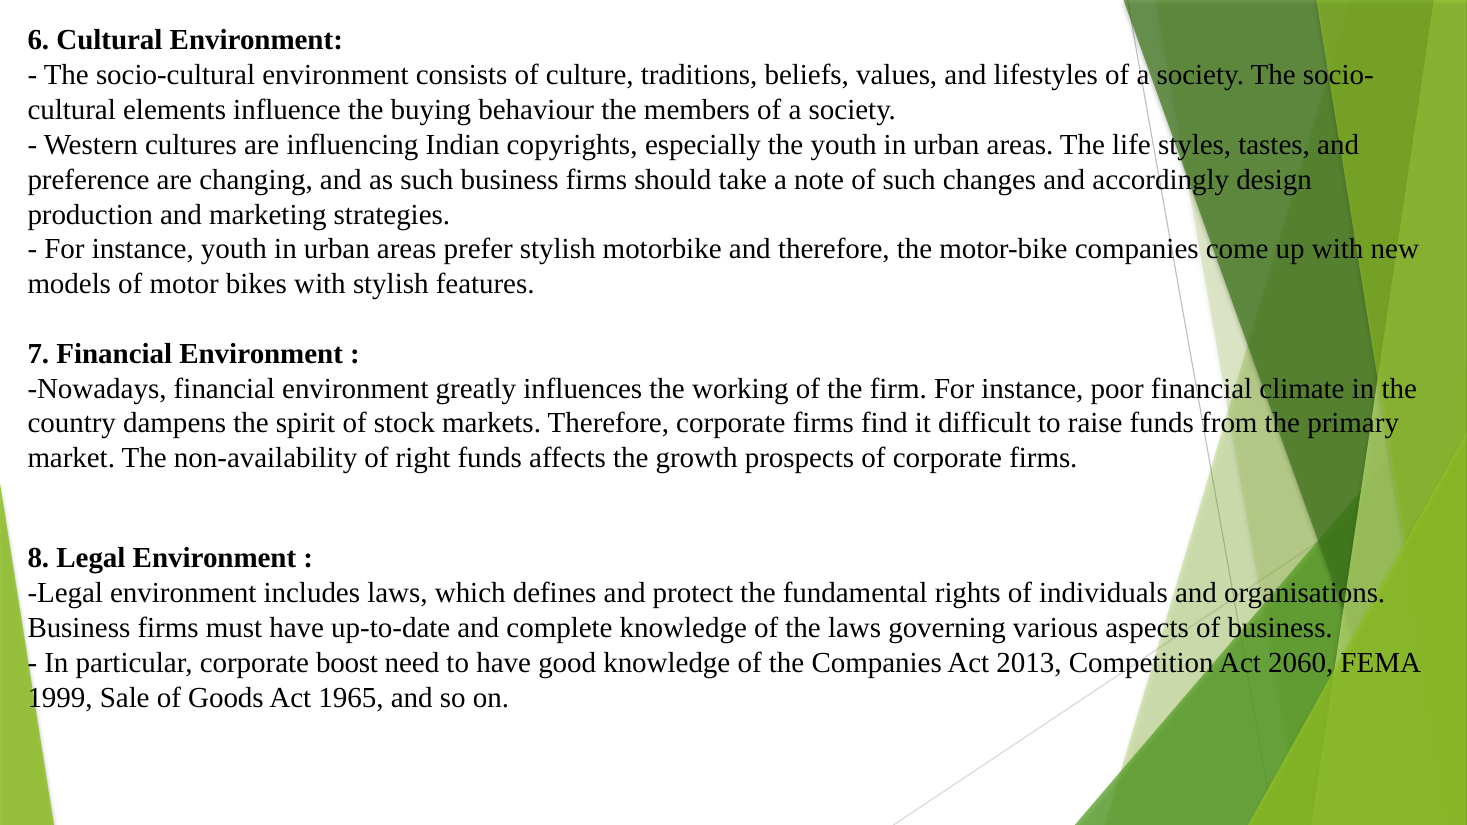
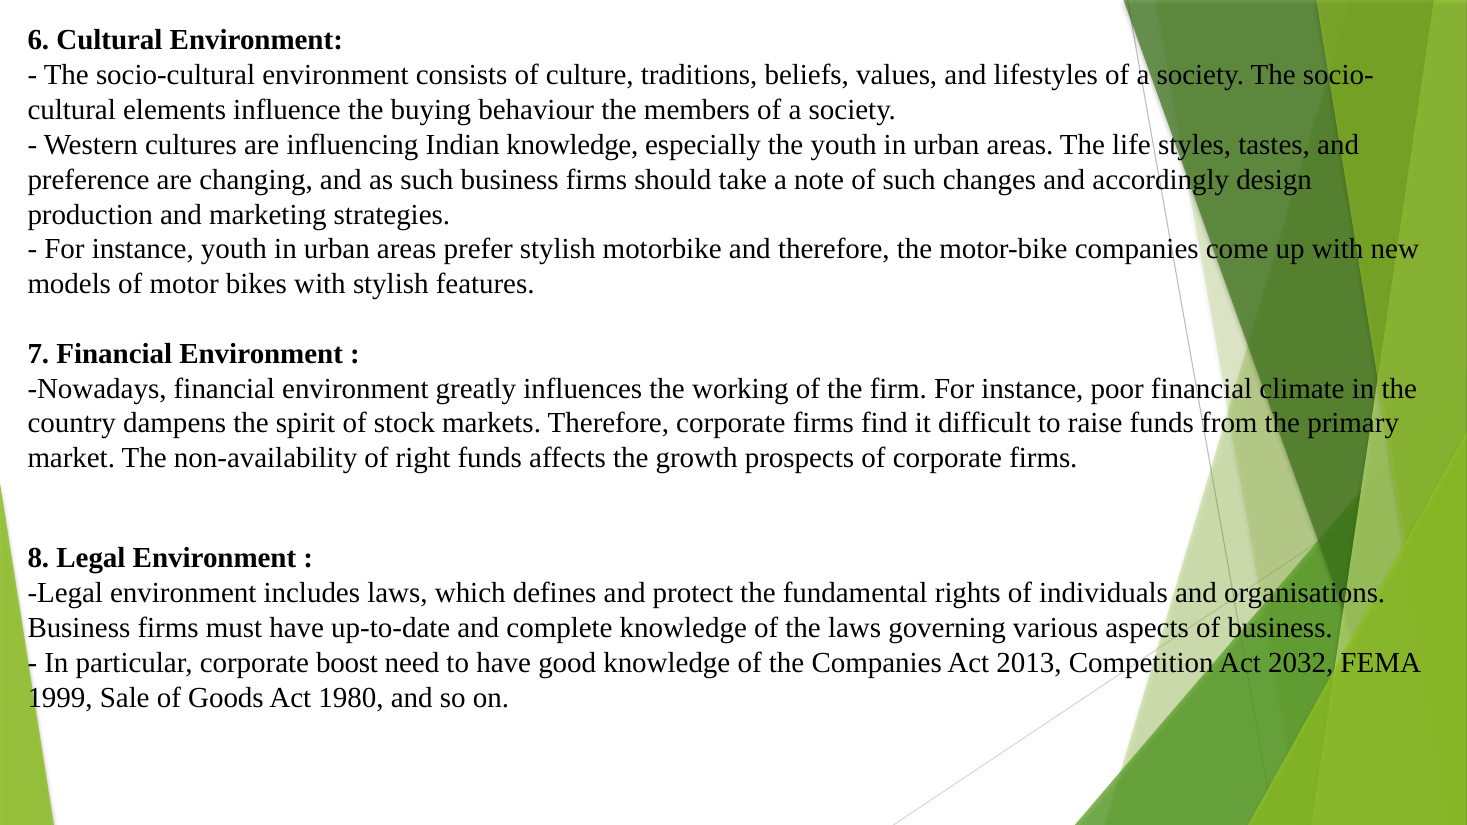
Indian copyrights: copyrights -> knowledge (572, 145)
2060: 2060 -> 2032 (1301, 663)
1965: 1965 -> 1980 (351, 698)
